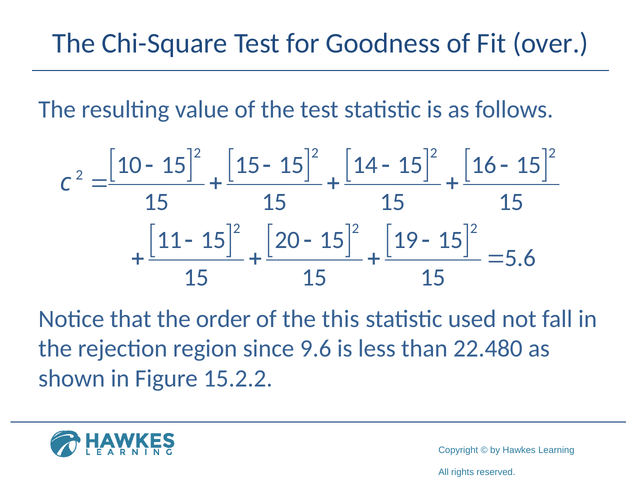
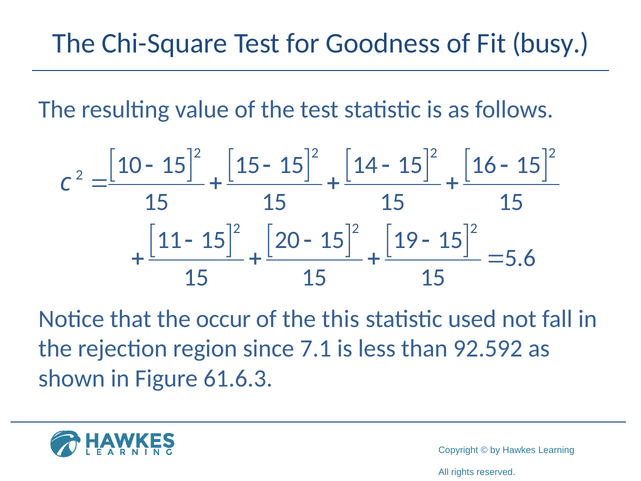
over: over -> busy (550, 43)
order: order -> occur (223, 319)
9.6: 9.6 -> 7.1 (316, 349)
22.480: 22.480 -> 92.592 (488, 349)
15.2.2: 15.2.2 -> 61.6.3 (238, 378)
